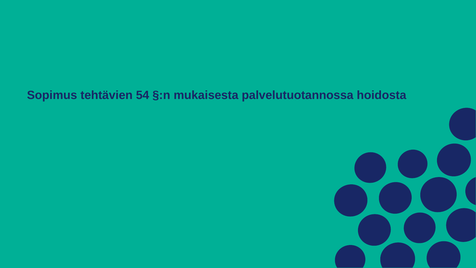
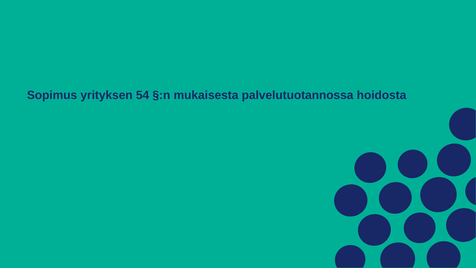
tehtävien: tehtävien -> yrityksen (107, 95)
